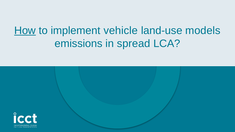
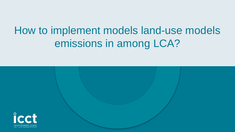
How underline: present -> none (25, 31)
implement vehicle: vehicle -> models (121, 31)
spread: spread -> among (134, 44)
